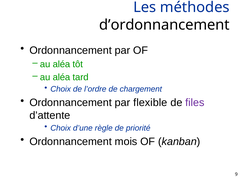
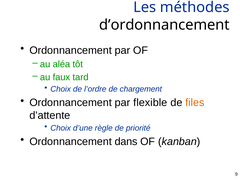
aléa: aléa -> faux (61, 77)
files colour: purple -> orange (195, 103)
mois: mois -> dans (126, 142)
